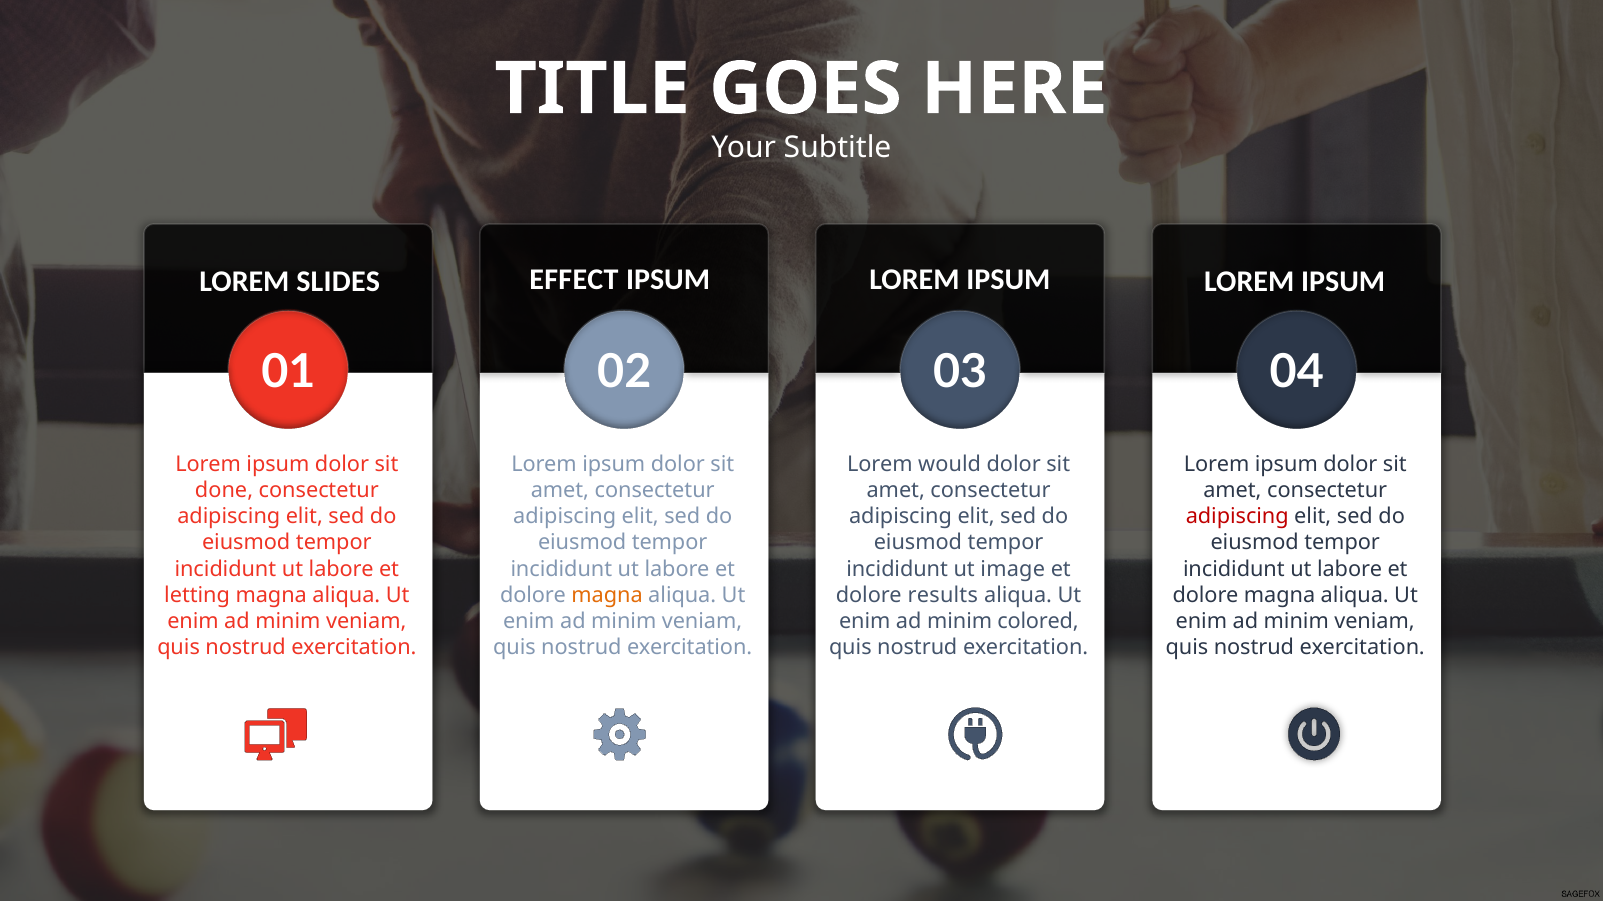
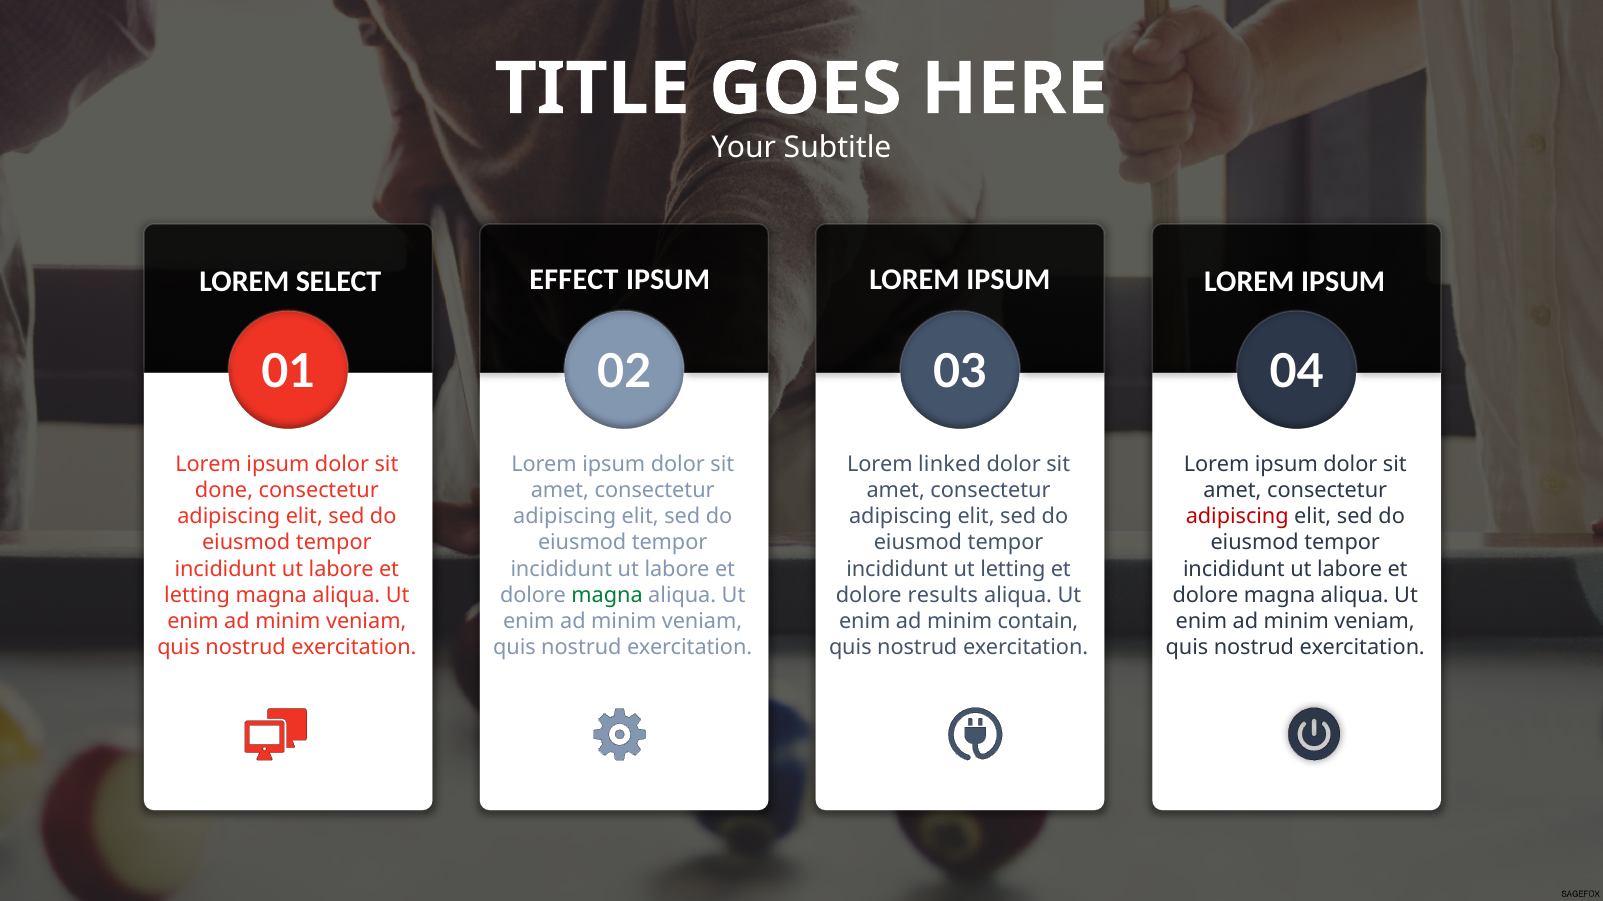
SLIDES: SLIDES -> SELECT (338, 282)
would: would -> linked (950, 465)
ut image: image -> letting (1013, 569)
magna colour: orange -> green (607, 595)
colored: colored -> contain (1038, 621)
